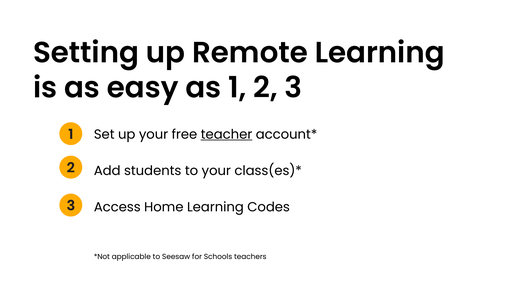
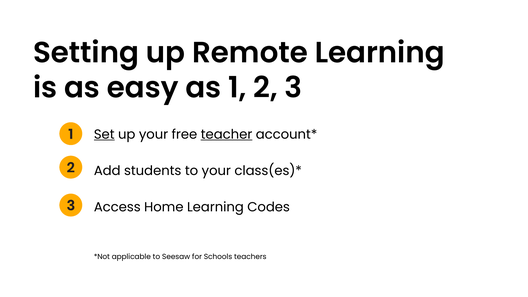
Set underline: none -> present (104, 134)
